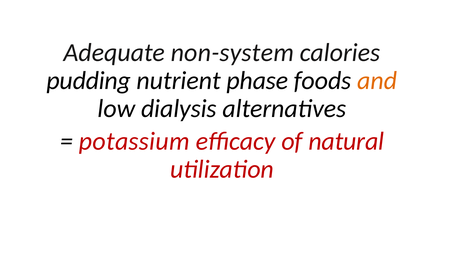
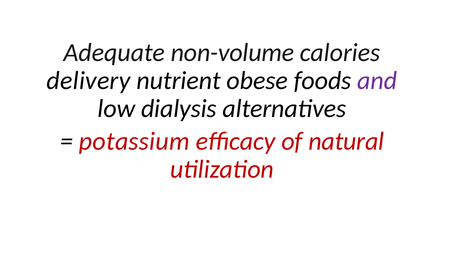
non-system: non-system -> non-volume (232, 53)
pudding: pudding -> delivery (88, 81)
phase: phase -> obese (257, 81)
and colour: orange -> purple (377, 81)
